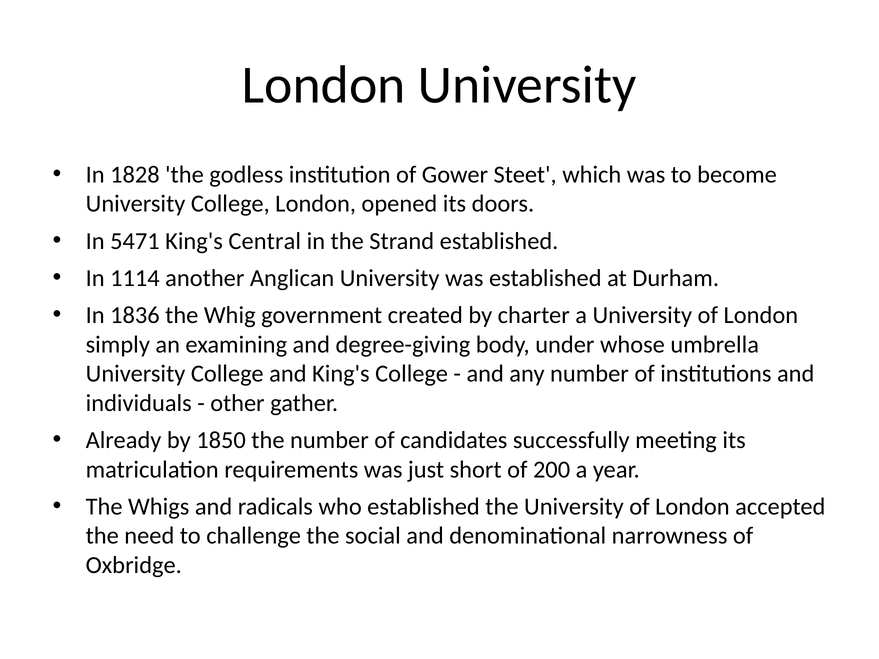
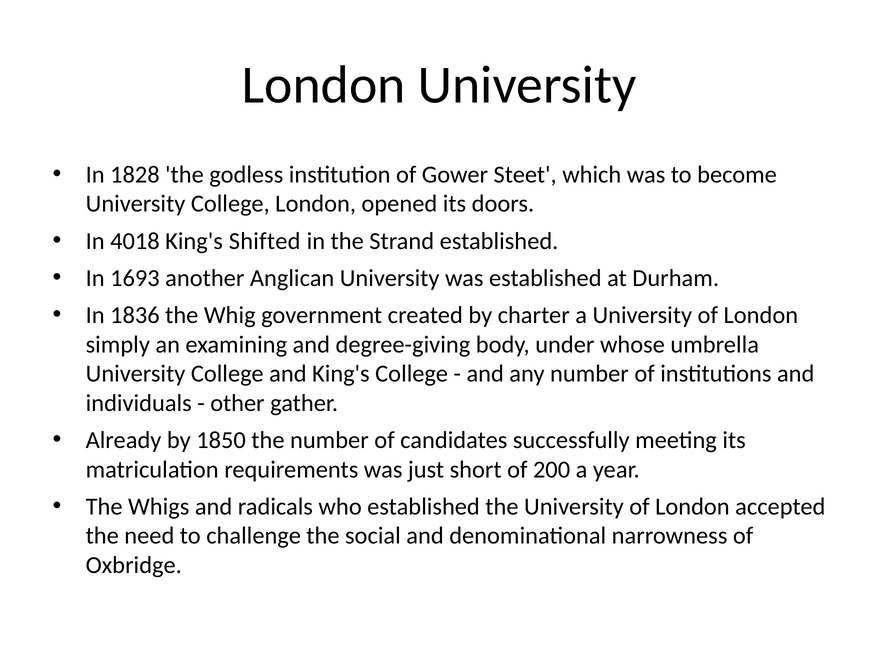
5471: 5471 -> 4018 (135, 241)
Central: Central -> Shifted (265, 241)
1114: 1114 -> 1693 (135, 278)
